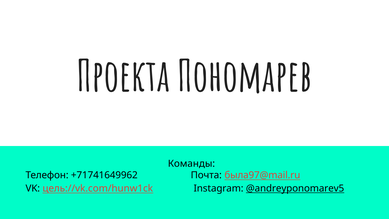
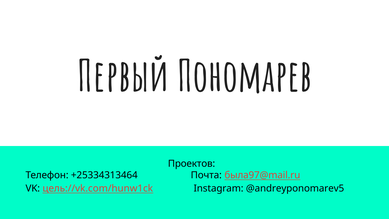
Проекта: Проекта -> Первый (123, 77)
Команды: Команды -> Проектов (192, 163)
+71741649962: +71741649962 -> +25334313464 (104, 175)
@andreyponomarev5 underline: present -> none (295, 188)
